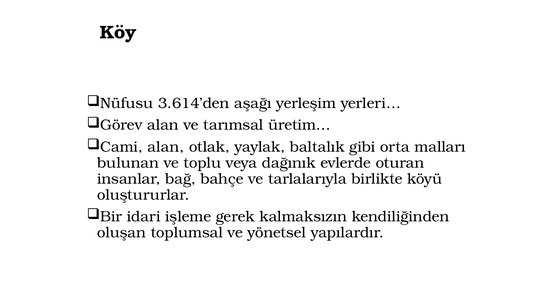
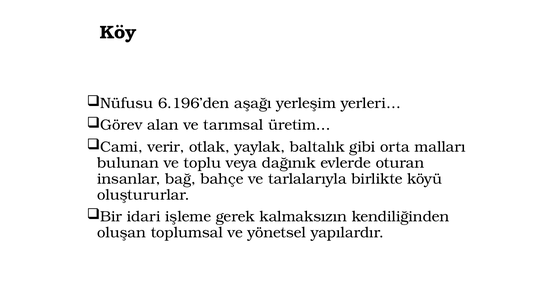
3.614’den: 3.614’den -> 6.196’den (194, 103)
Cami alan: alan -> verir (166, 147)
